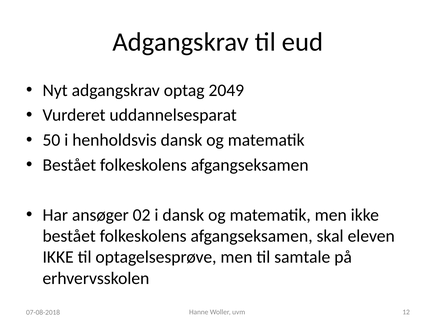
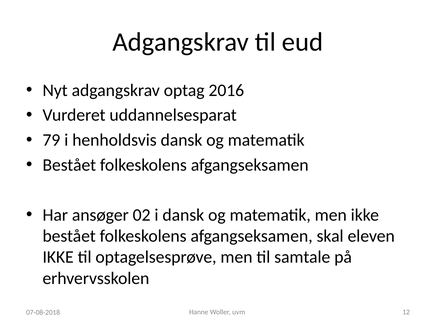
2049: 2049 -> 2016 (226, 90)
50: 50 -> 79 (51, 140)
